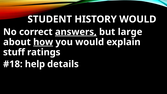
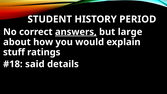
HISTORY WOULD: WOULD -> PERIOD (138, 19)
how underline: present -> none (43, 42)
help: help -> said (35, 64)
